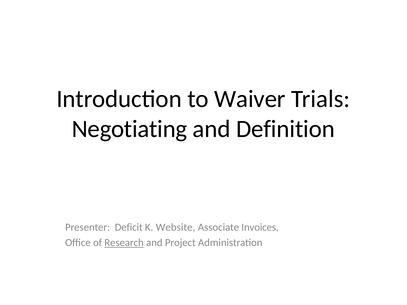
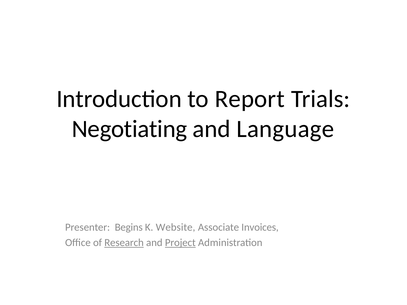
Waiver: Waiver -> Report (250, 99)
Definition: Definition -> Language (285, 129)
Deficit: Deficit -> Begins (129, 228)
Project underline: none -> present (180, 243)
